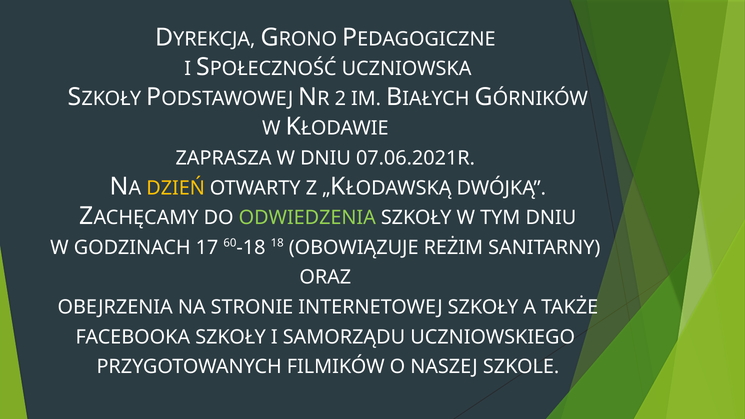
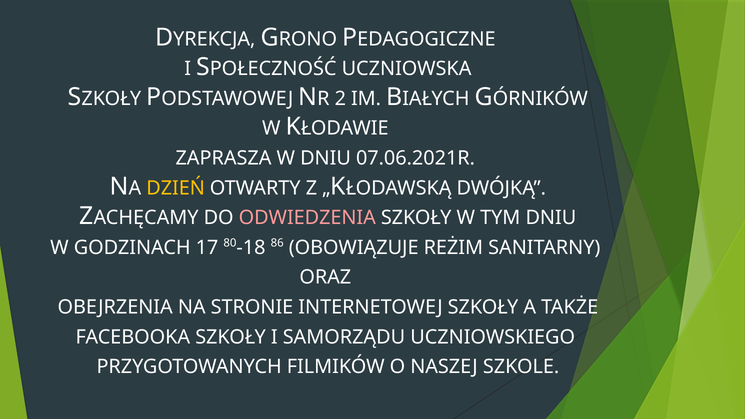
ODWIEDZENIA colour: light green -> pink (307, 218)
60: 60 -> 80 (230, 243)
18: 18 -> 86 (277, 243)
